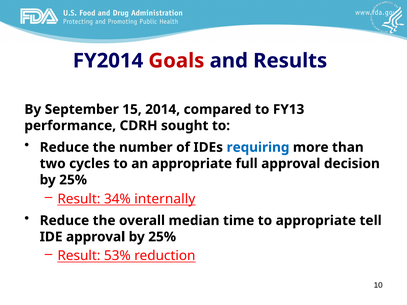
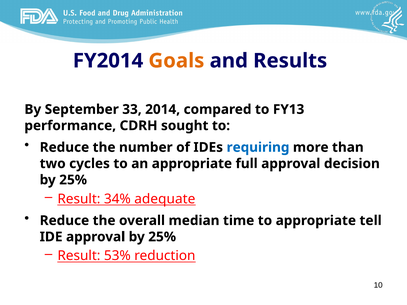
Goals colour: red -> orange (176, 61)
15: 15 -> 33 (132, 109)
internally: internally -> adequate (165, 199)
